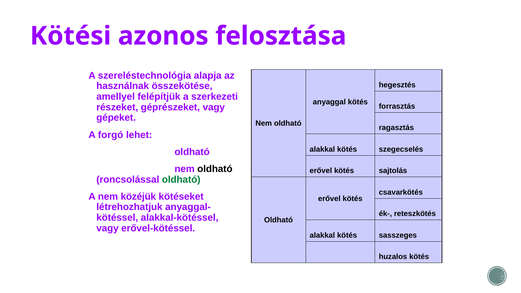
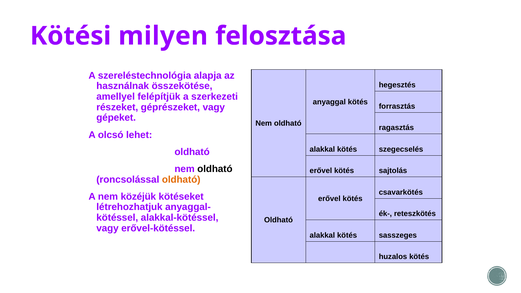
azonos: azonos -> milyen (163, 36)
forgó: forgó -> olcsó (111, 135)
oldható colour: green -> orange (181, 180)
